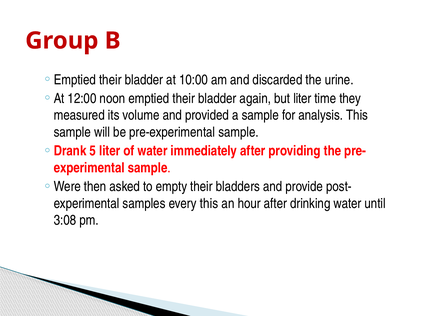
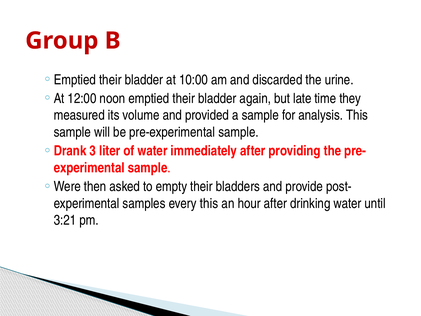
but liter: liter -> late (302, 98)
5: 5 -> 3 (93, 151)
3:08: 3:08 -> 3:21 (65, 220)
